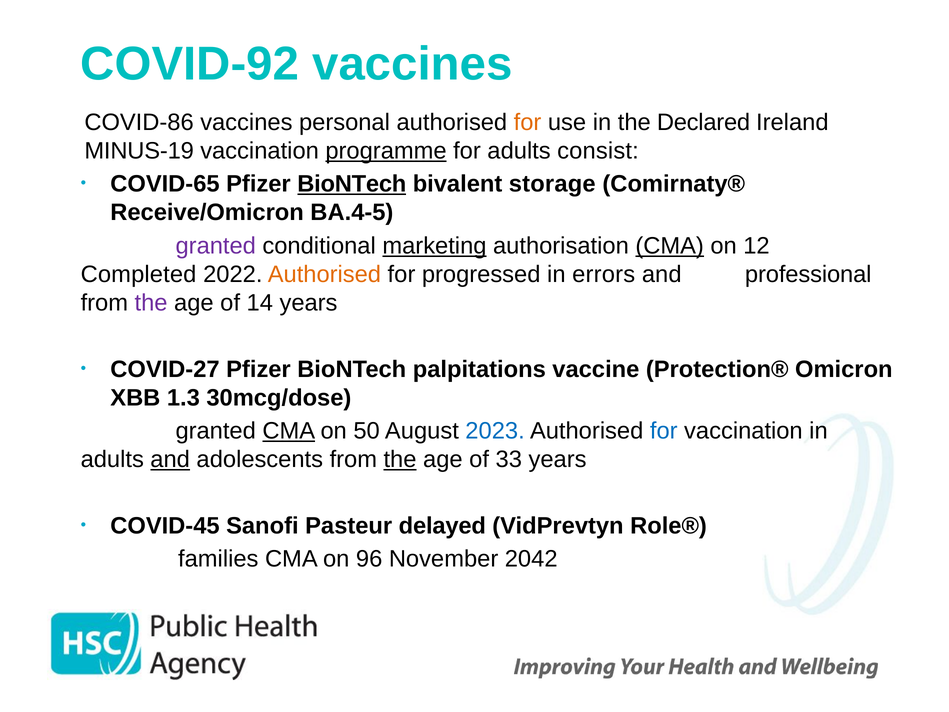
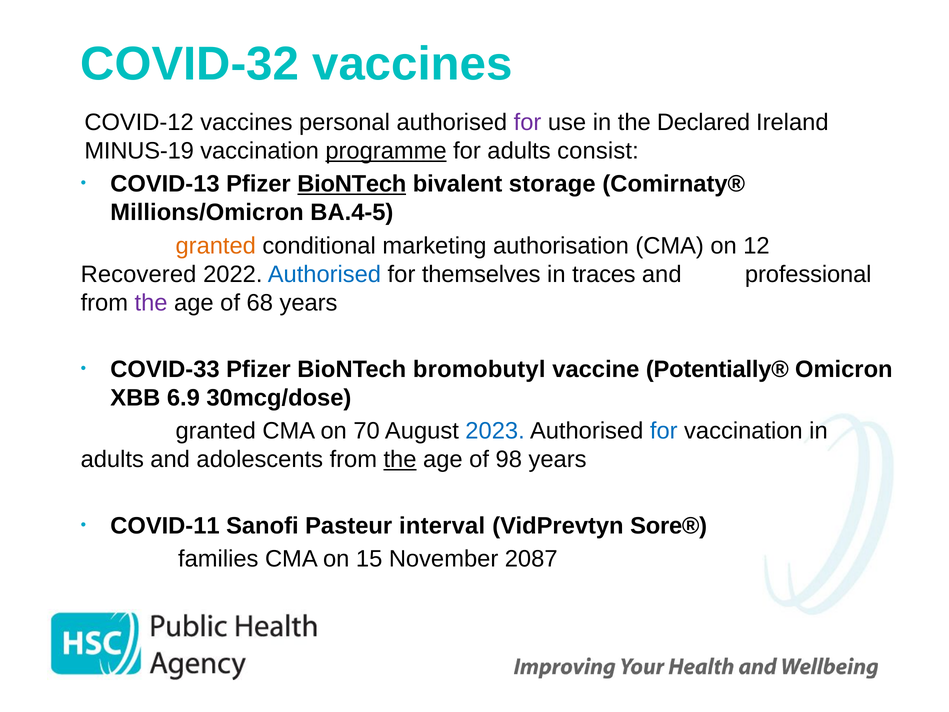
COVID-92: COVID-92 -> COVID-32 (190, 64)
COVID-86: COVID-86 -> COVID-12 (139, 122)
for colour: orange -> purple (528, 122)
COVID-65: COVID-65 -> COVID-13 (165, 184)
Receive/Omicron: Receive/Omicron -> Millions/Omicron (207, 213)
granted colour: purple -> orange (216, 246)
marketing underline: present -> none (434, 246)
CMA underline: present -> none (670, 246)
Completed: Completed -> Recovered (139, 274)
Authorised colour: orange -> blue (324, 274)
progressed: progressed -> themselves (481, 274)
errors: errors -> traces (604, 274)
14: 14 -> 68 (260, 303)
COVID-27: COVID-27 -> COVID-33 (165, 369)
palpitations: palpitations -> bromobutyl (479, 369)
Protection®: Protection® -> Potentially® (717, 369)
1.3: 1.3 -> 6.9 (183, 398)
CMA underline: present -> none (289, 431)
50: 50 -> 70 (367, 431)
and underline: present -> none (170, 459)
33: 33 -> 98 (509, 459)
COVID-45: COVID-45 -> COVID-11 (165, 526)
delayed: delayed -> interval (442, 526)
Role®: Role® -> Sore® (669, 526)
96: 96 -> 15 (369, 559)
2042: 2042 -> 2087 (531, 559)
